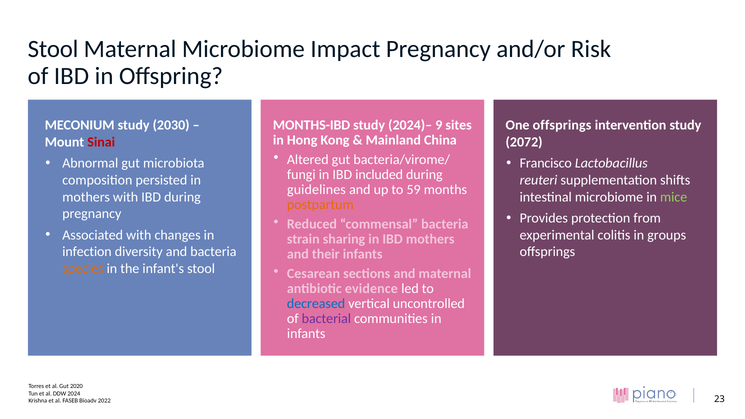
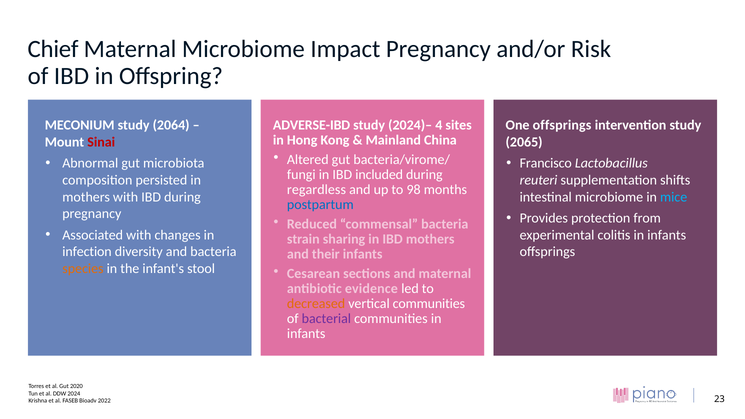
Stool: Stool -> Chief (53, 49)
2030: 2030 -> 2064 (171, 125)
MONTHS-IBD: MONTHS-IBD -> ADVERSE-IBD (312, 125)
9: 9 -> 4 (439, 125)
2072: 2072 -> 2065 (524, 142)
guidelines: guidelines -> regardless (316, 190)
59: 59 -> 98 (414, 190)
mice colour: light green -> light blue (674, 197)
postpartum colour: orange -> blue (320, 205)
colitis in groups: groups -> infants (667, 235)
decreased colour: blue -> orange (316, 304)
vertical uncontrolled: uncontrolled -> communities (429, 304)
